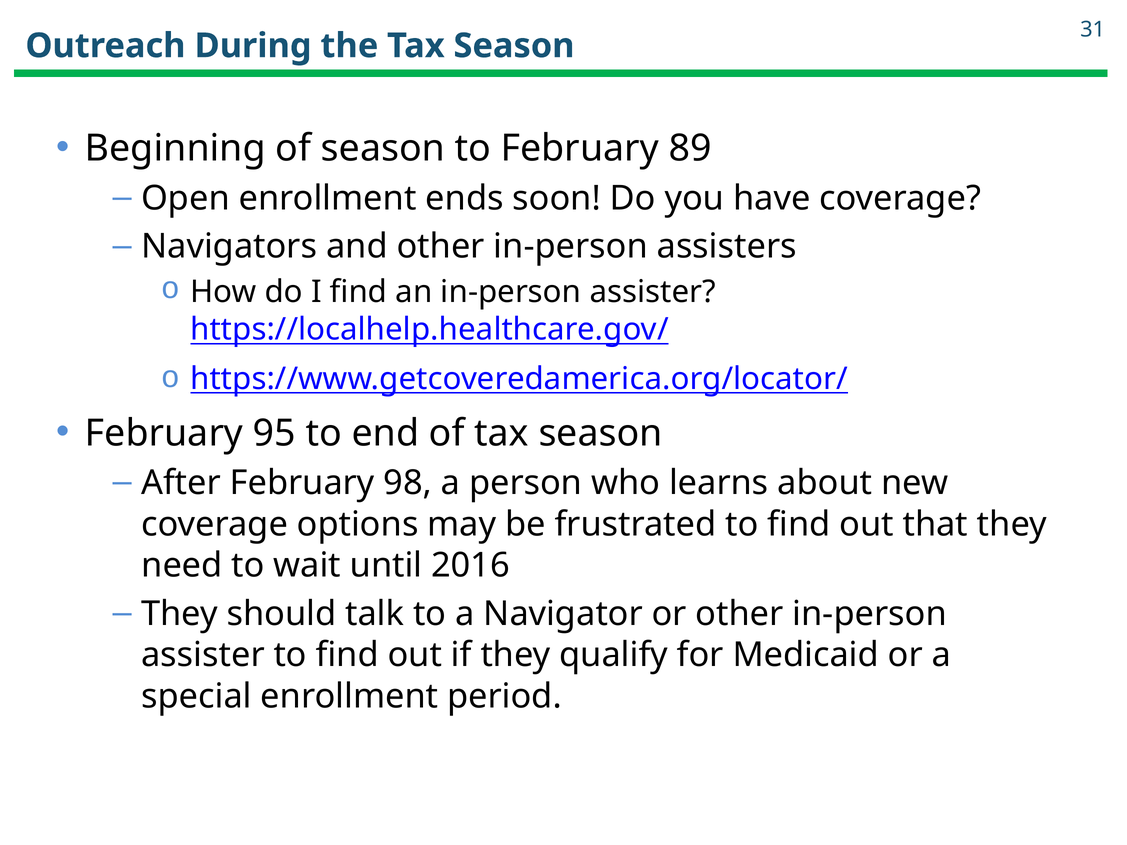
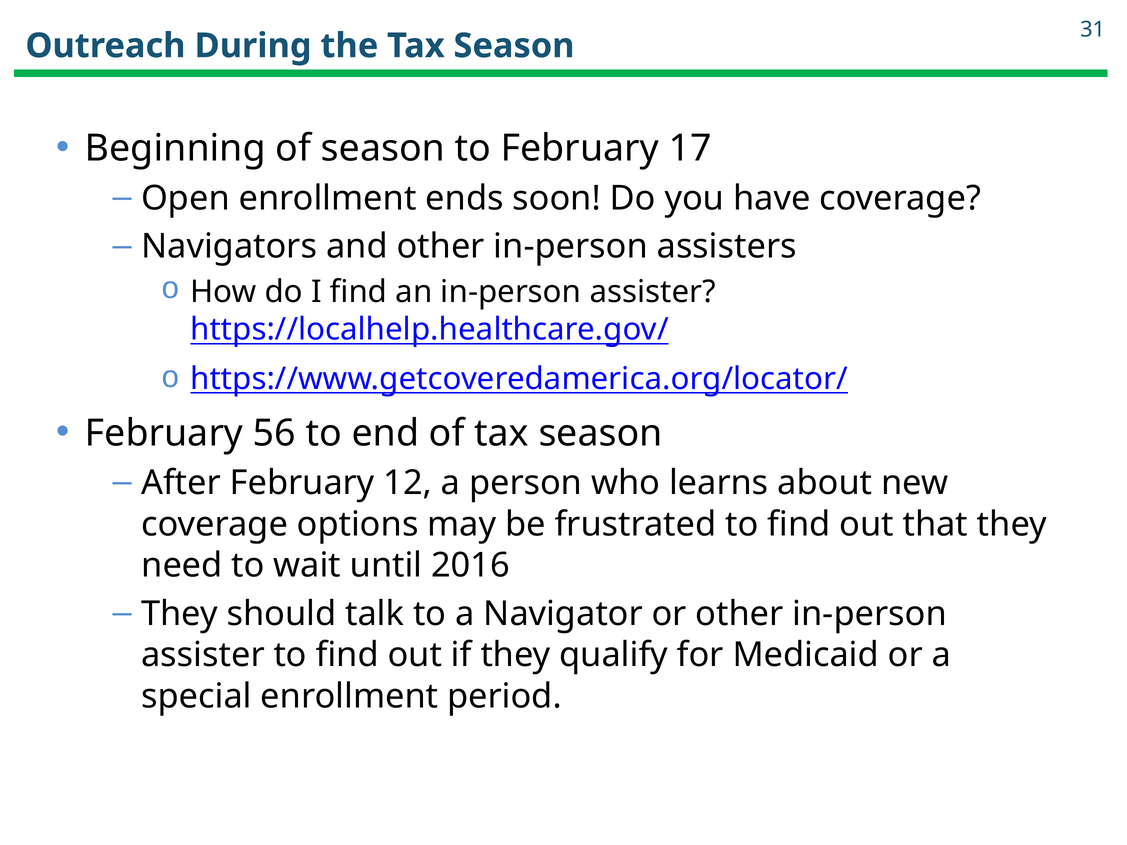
89: 89 -> 17 (690, 149)
95: 95 -> 56 (274, 433)
98: 98 -> 12 (408, 483)
